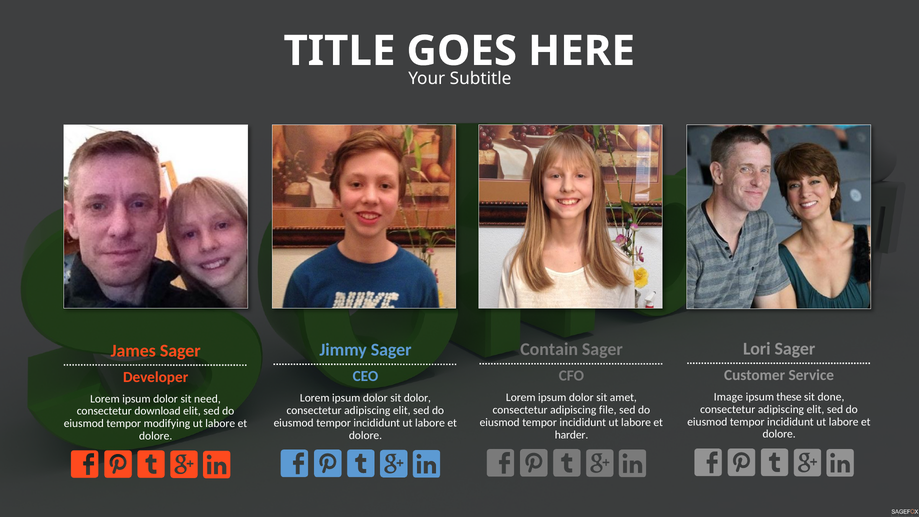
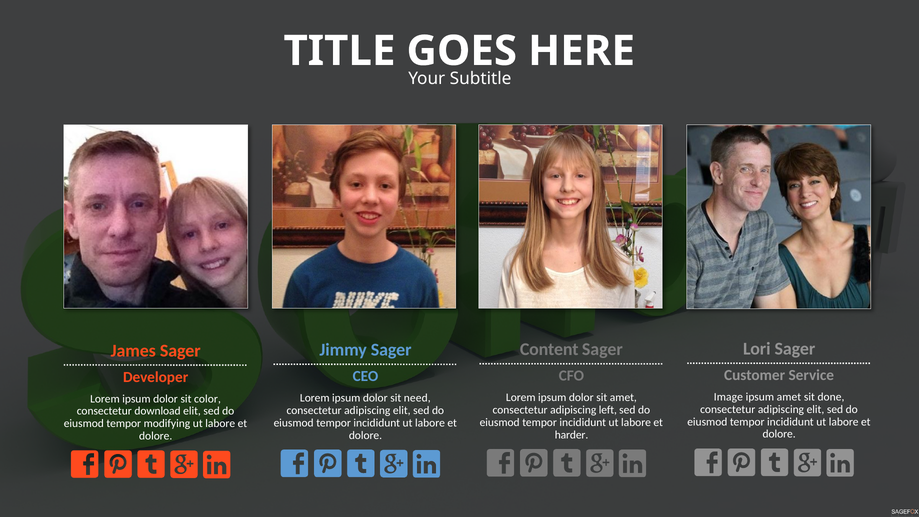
Contain: Contain -> Content (549, 349)
ipsum these: these -> amet (789, 397)
sit dolor: dolor -> need (417, 398)
need: need -> color (207, 399)
file: file -> left (608, 410)
